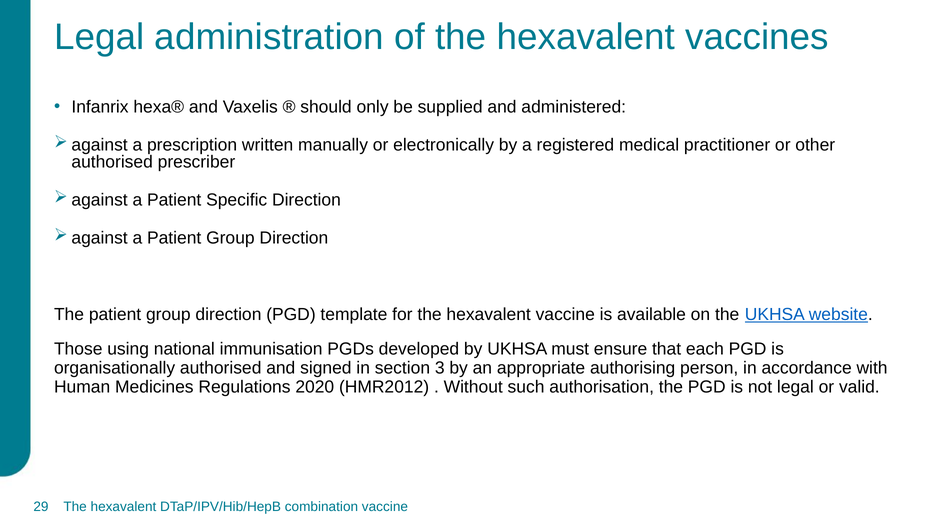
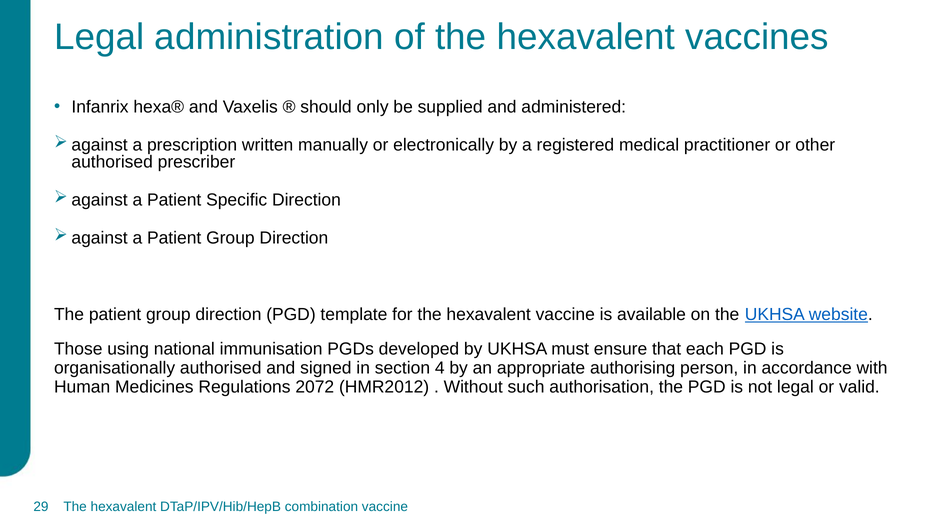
3: 3 -> 4 (440, 368)
2020: 2020 -> 2072 (315, 387)
